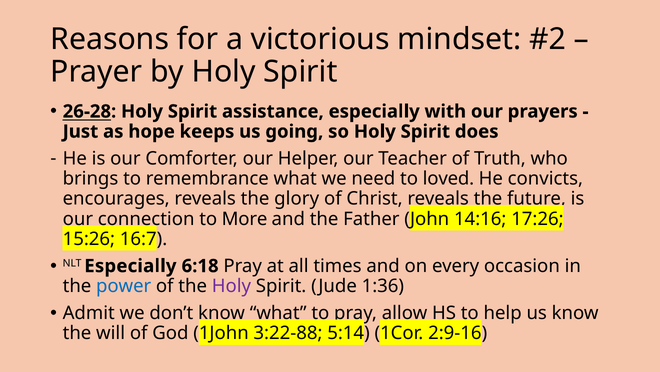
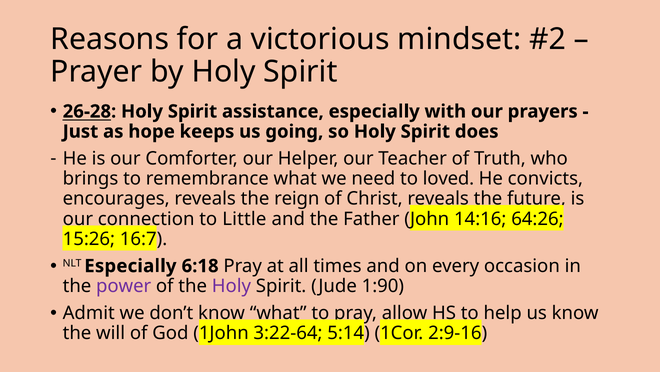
glory: glory -> reign (297, 198)
More: More -> Little (244, 218)
17:26: 17:26 -> 64:26 (537, 218)
power colour: blue -> purple (124, 286)
1:36: 1:36 -> 1:90 (383, 286)
3:22-88: 3:22-88 -> 3:22-64 (288, 333)
